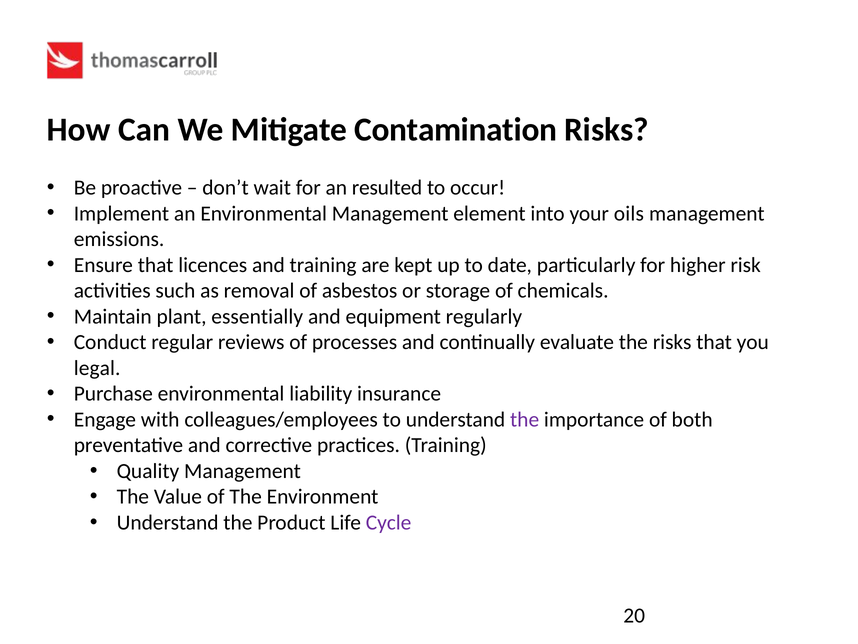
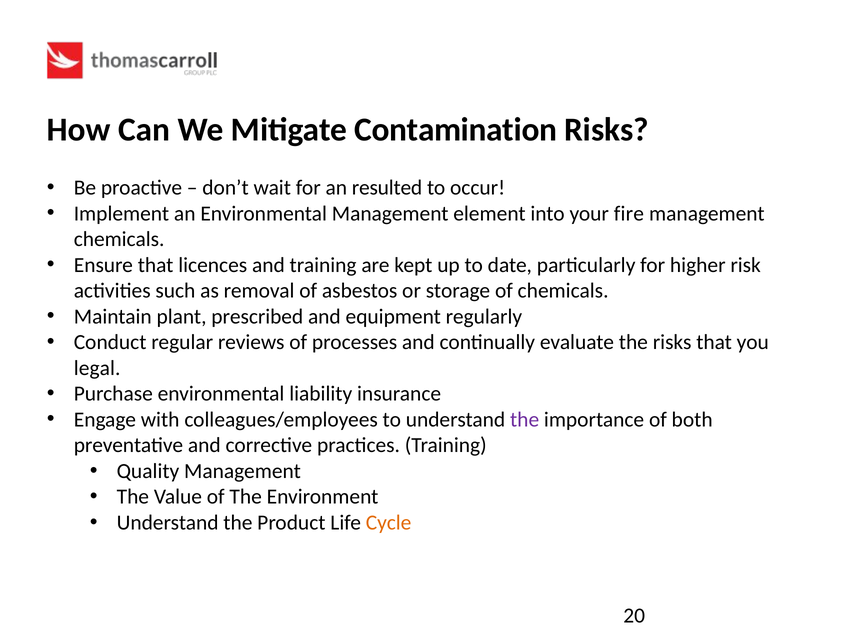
oils: oils -> fire (629, 213)
emissions: emissions -> chemicals (119, 239)
essentially: essentially -> prescribed (257, 316)
Cycle colour: purple -> orange (389, 522)
